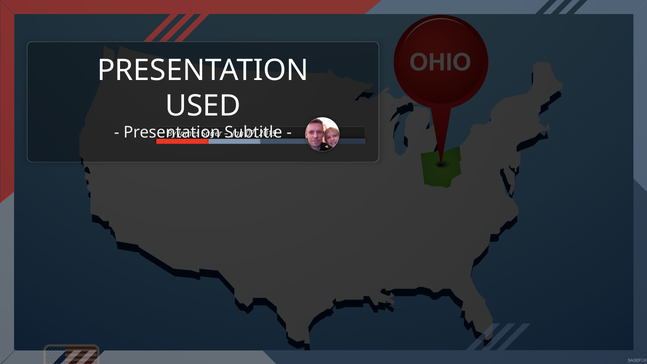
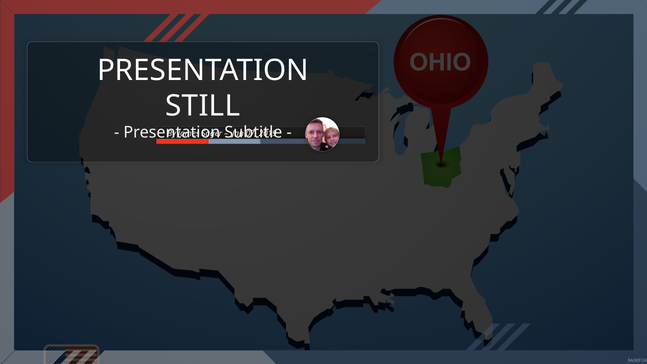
USED: USED -> STILL (203, 106)
